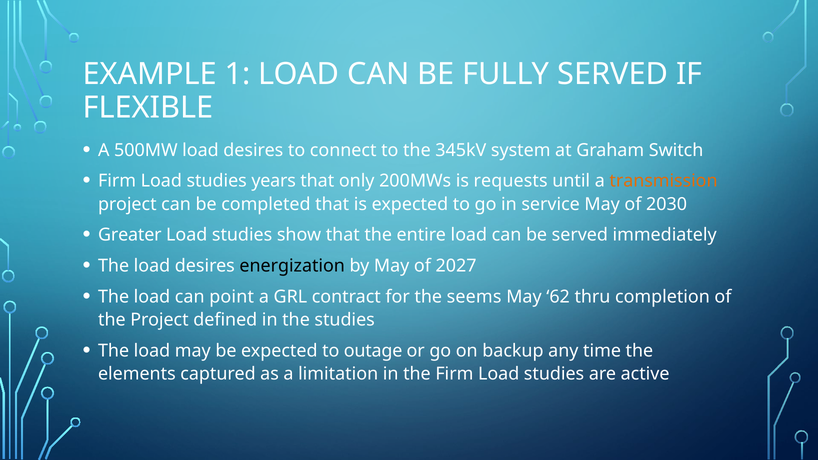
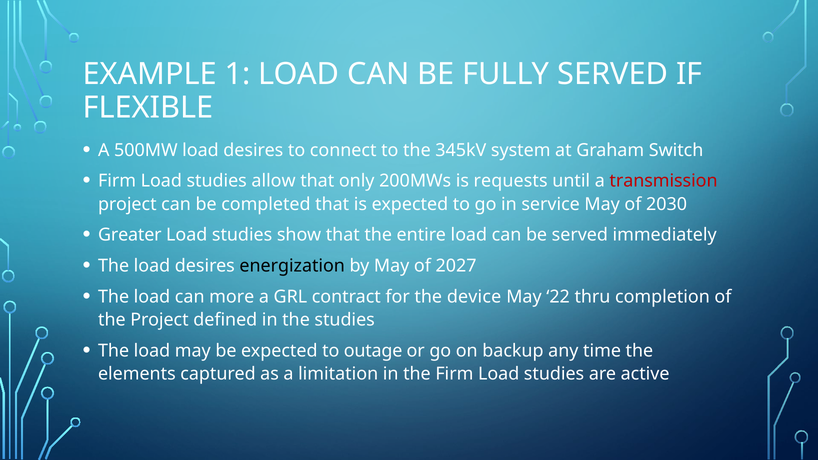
years: years -> allow (274, 181)
transmission colour: orange -> red (664, 181)
point: point -> more (232, 297)
seems: seems -> device (474, 297)
62: 62 -> 22 (558, 297)
